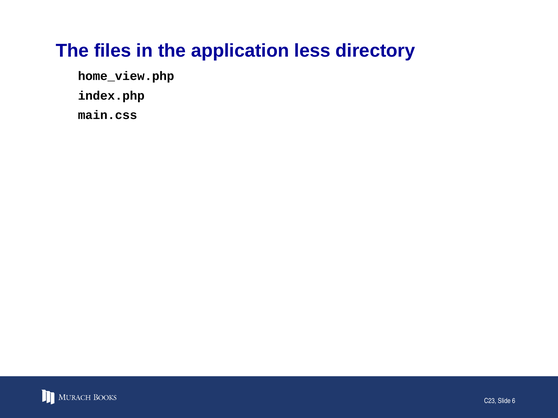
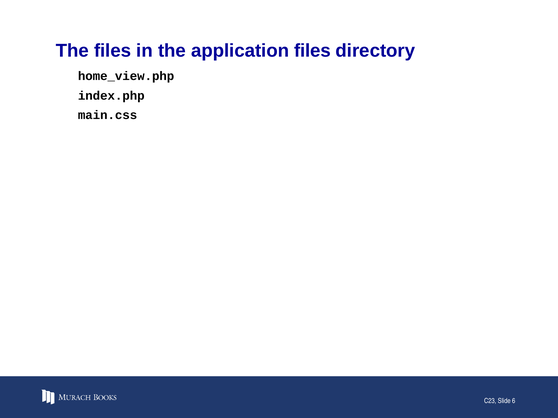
application less: less -> files (312, 51)
